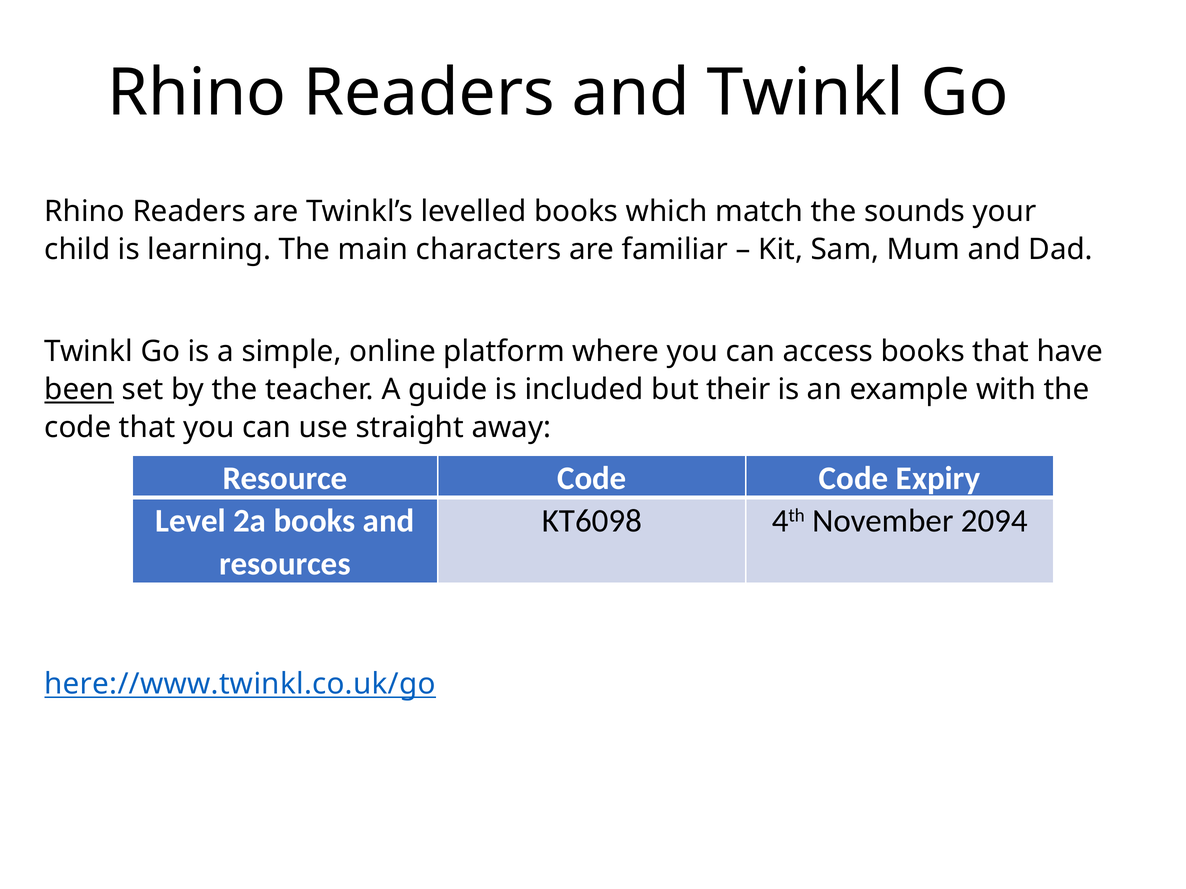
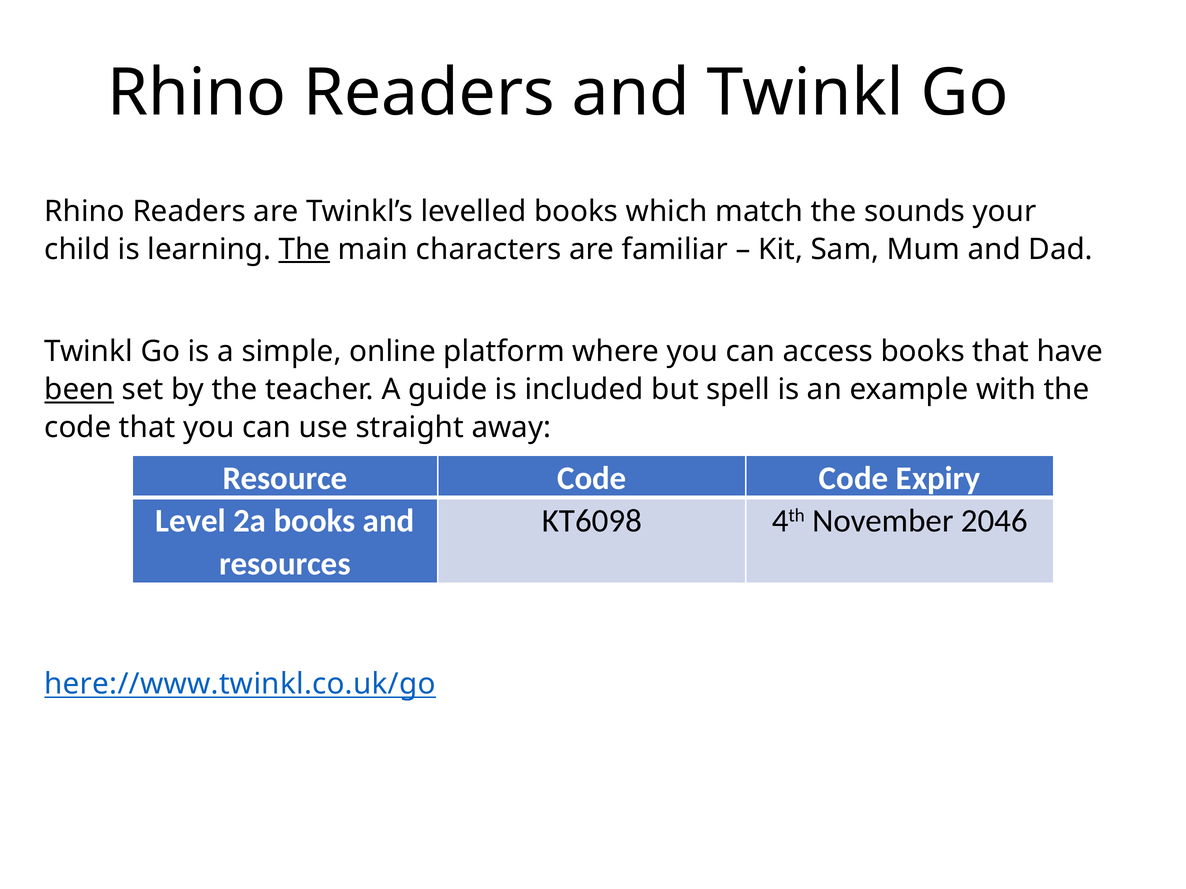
The underline: none -> present (304, 249)
their: their -> spell (738, 390)
2094: 2094 -> 2046 (994, 521)
